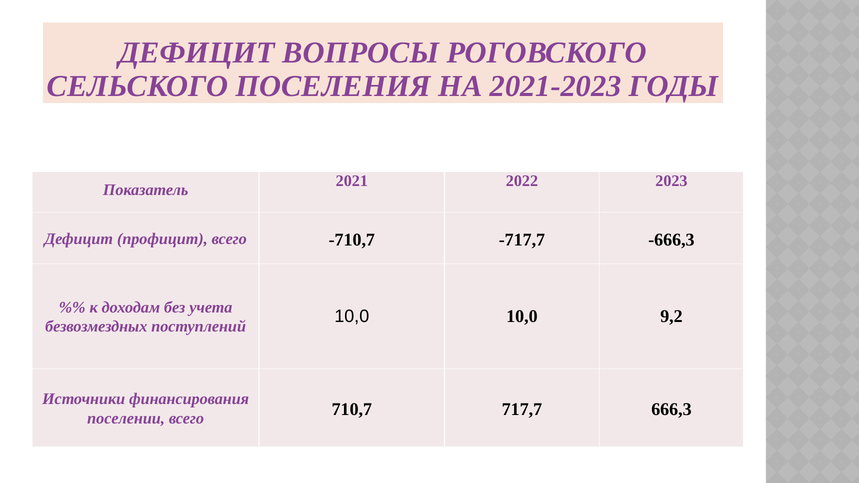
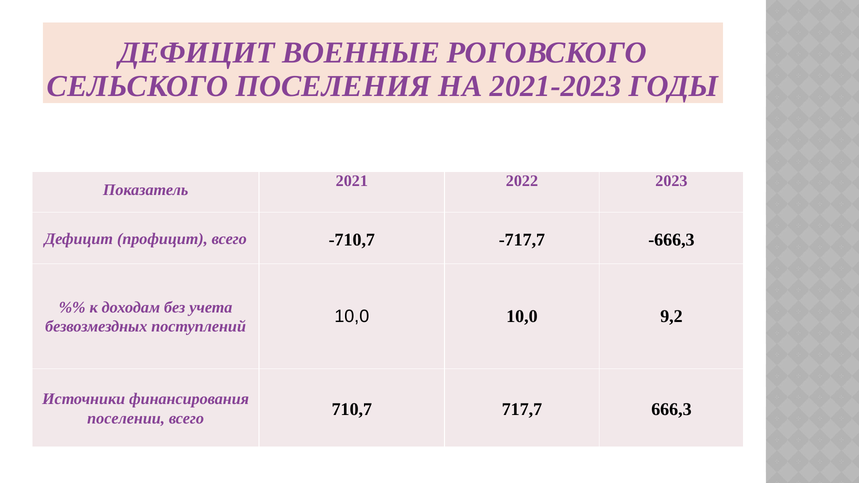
ВОПРОСЫ: ВОПРОСЫ -> ВОЕННЫЕ (361, 53)
